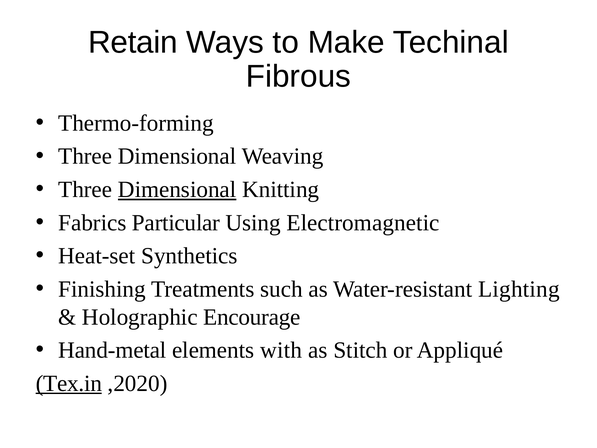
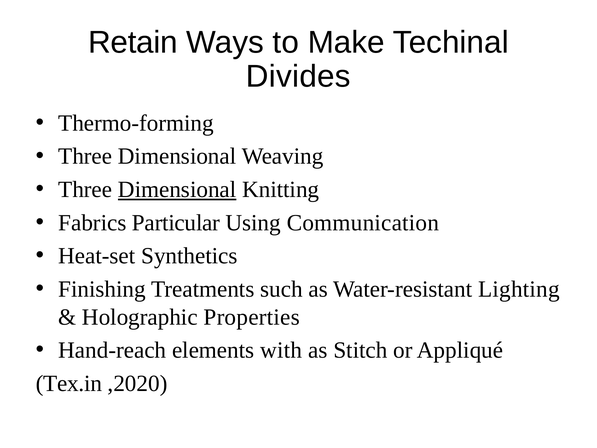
Fibrous: Fibrous -> Divides (298, 76)
Electromagnetic: Electromagnetic -> Communication (363, 223)
Encourage: Encourage -> Properties (252, 317)
Hand-metal: Hand-metal -> Hand-reach (112, 350)
Tex.in underline: present -> none (69, 383)
